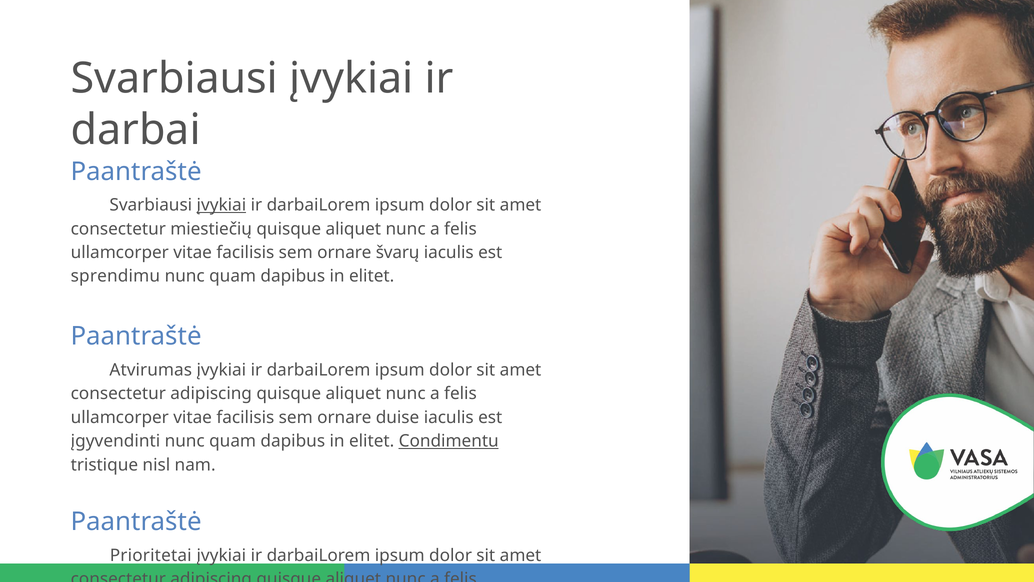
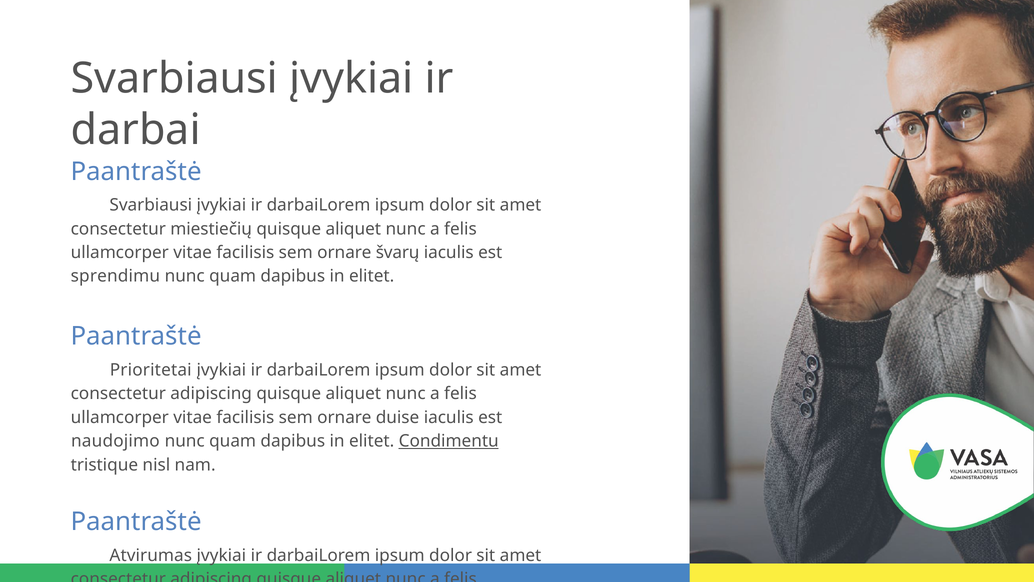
įvykiai underline: present -> none (221, 205)
Atvirumas: Atvirumas -> Prioritetai (151, 370)
įgyvendinti: įgyvendinti -> naudojimo (115, 441)
Prioritetai: Prioritetai -> Atvirumas (151, 555)
